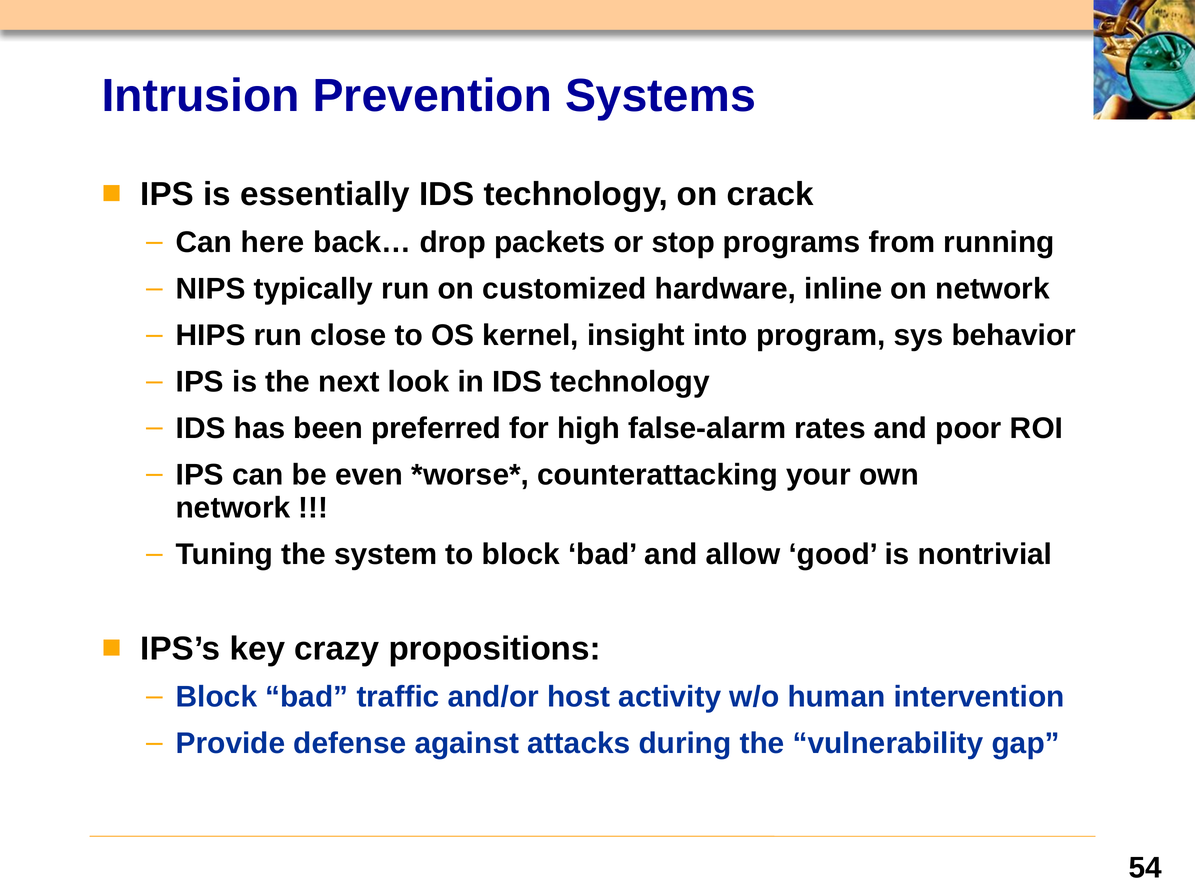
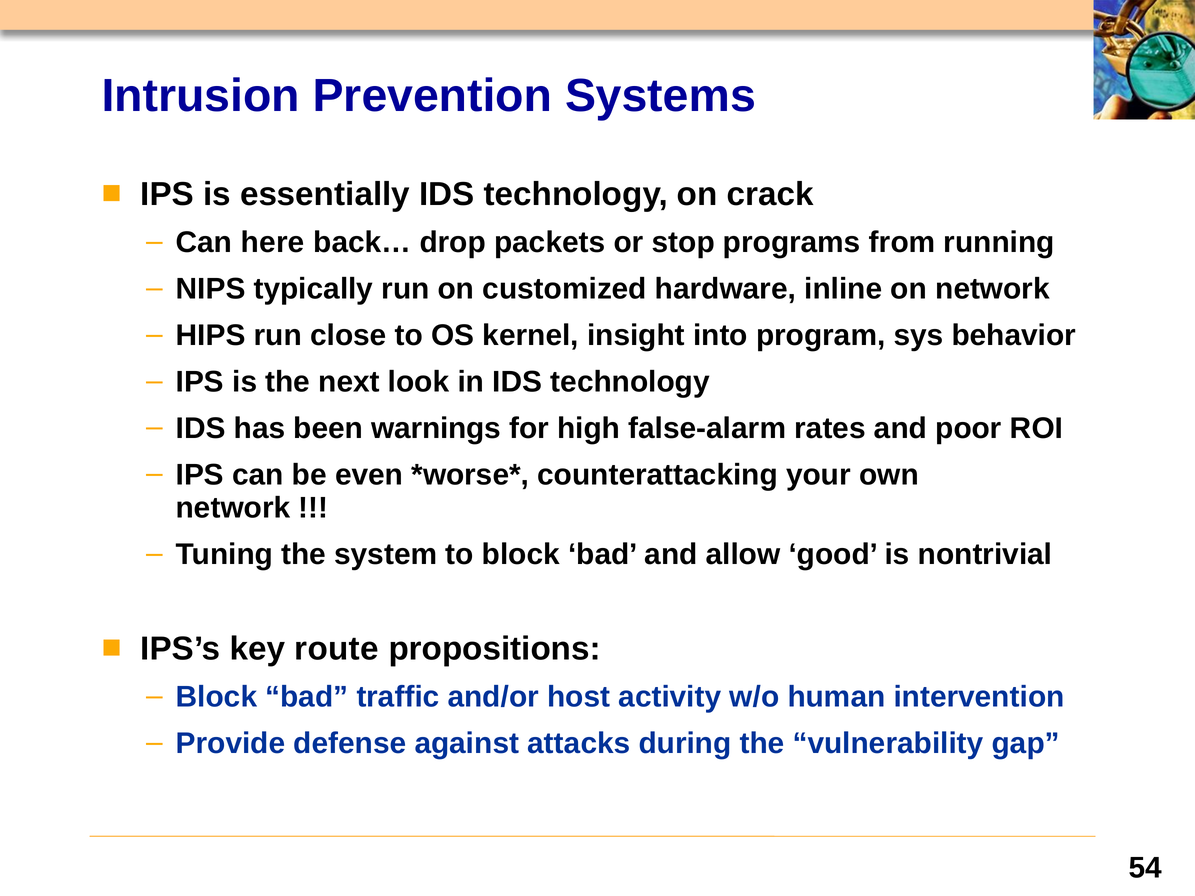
preferred: preferred -> warnings (436, 428)
crazy: crazy -> route (337, 649)
